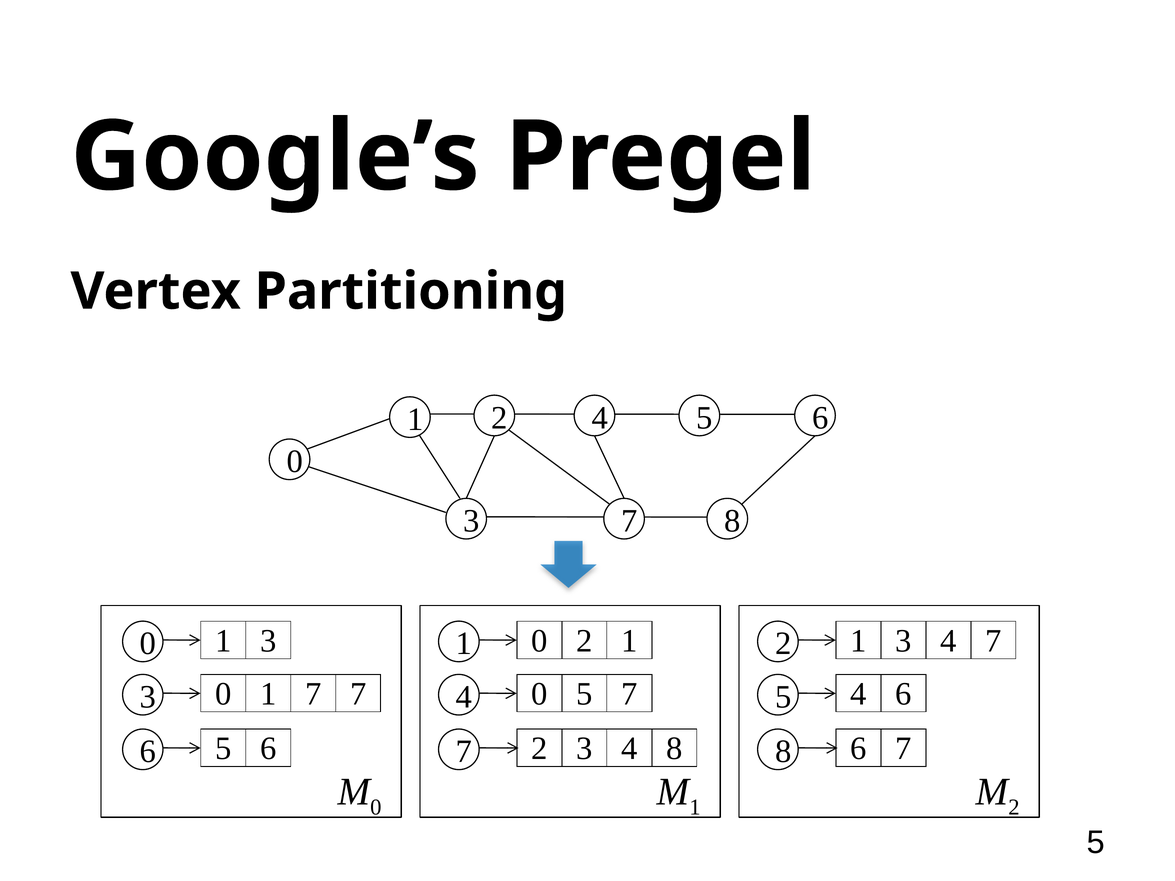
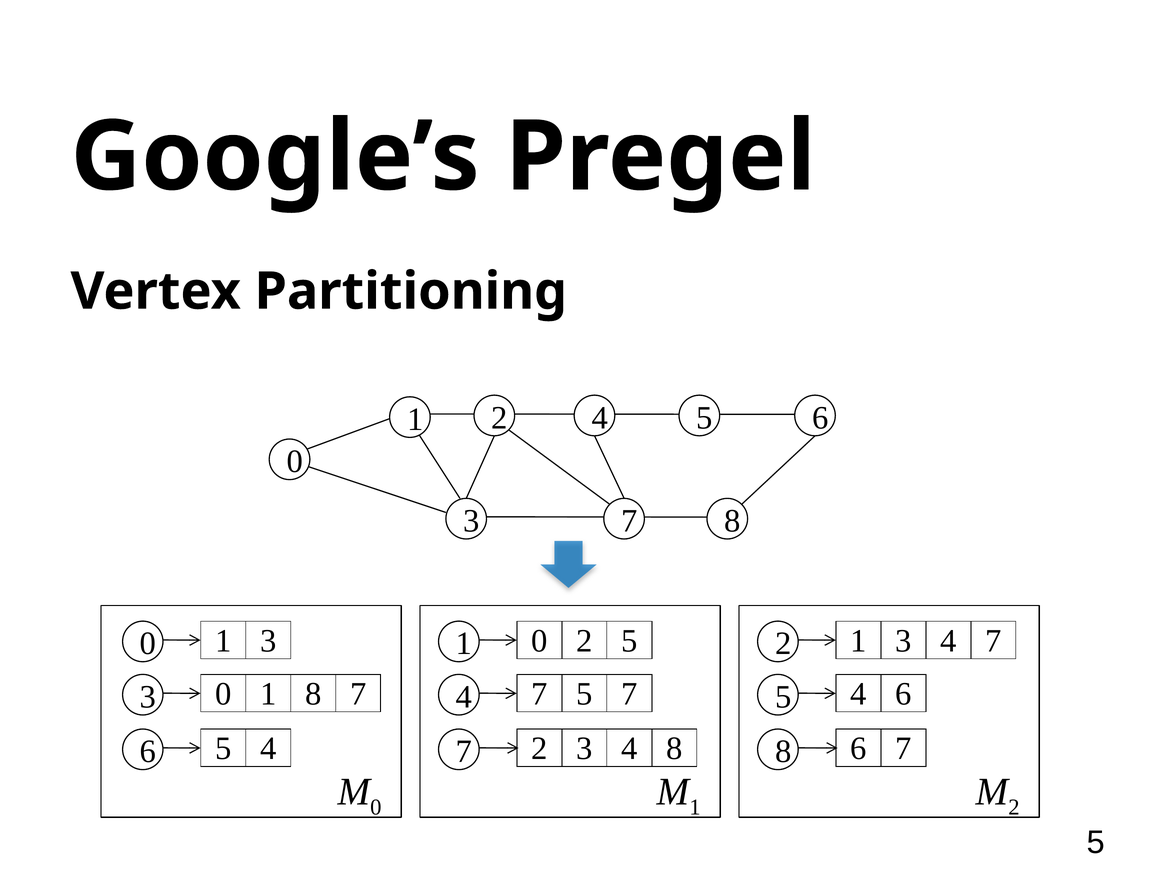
0 2 1: 1 -> 5 (629, 641)
1 7: 7 -> 8 (313, 694)
7 4 0: 0 -> 7 (540, 694)
6 5 6: 6 -> 4 (268, 749)
